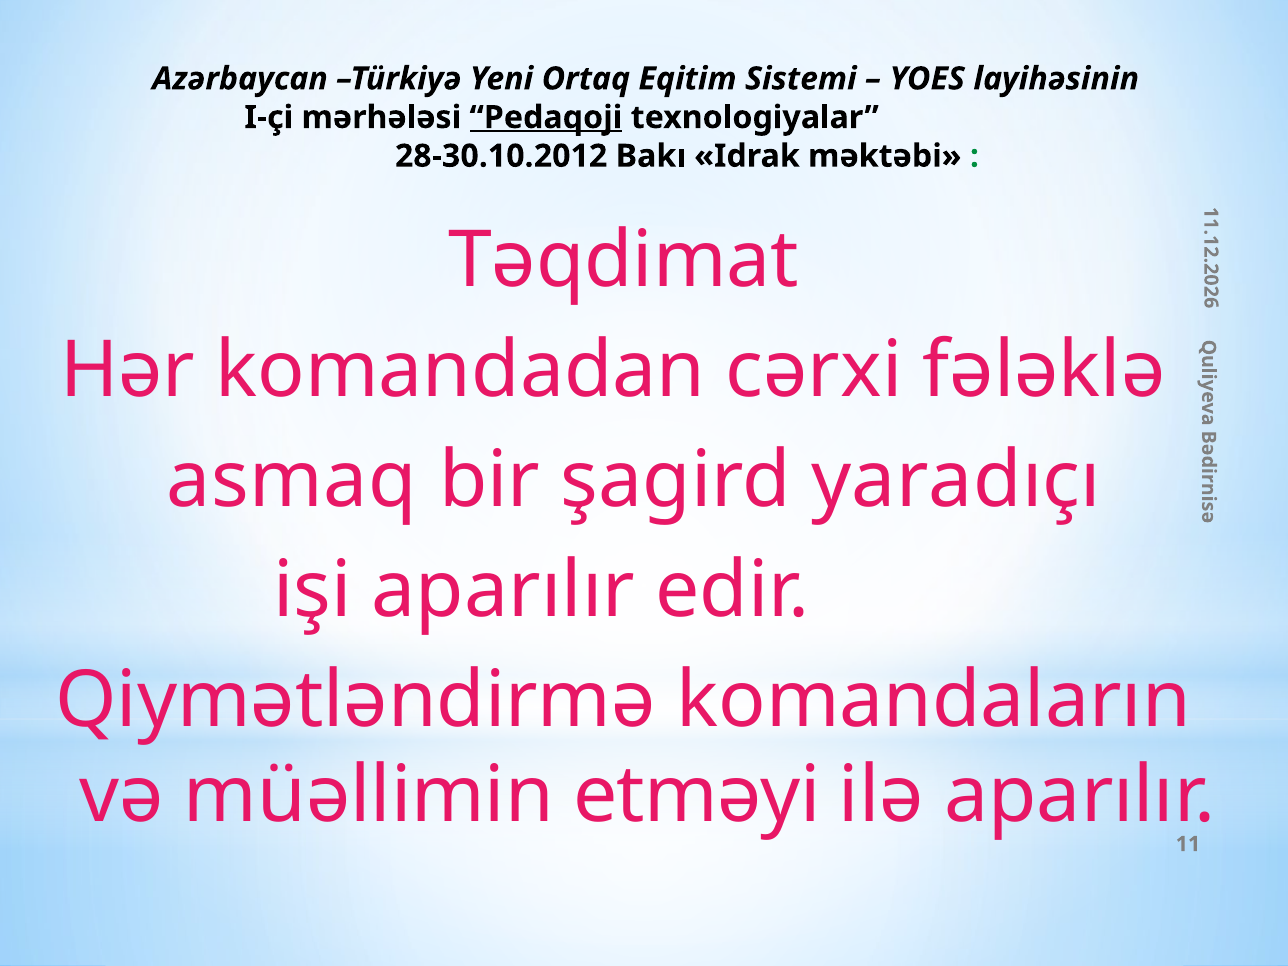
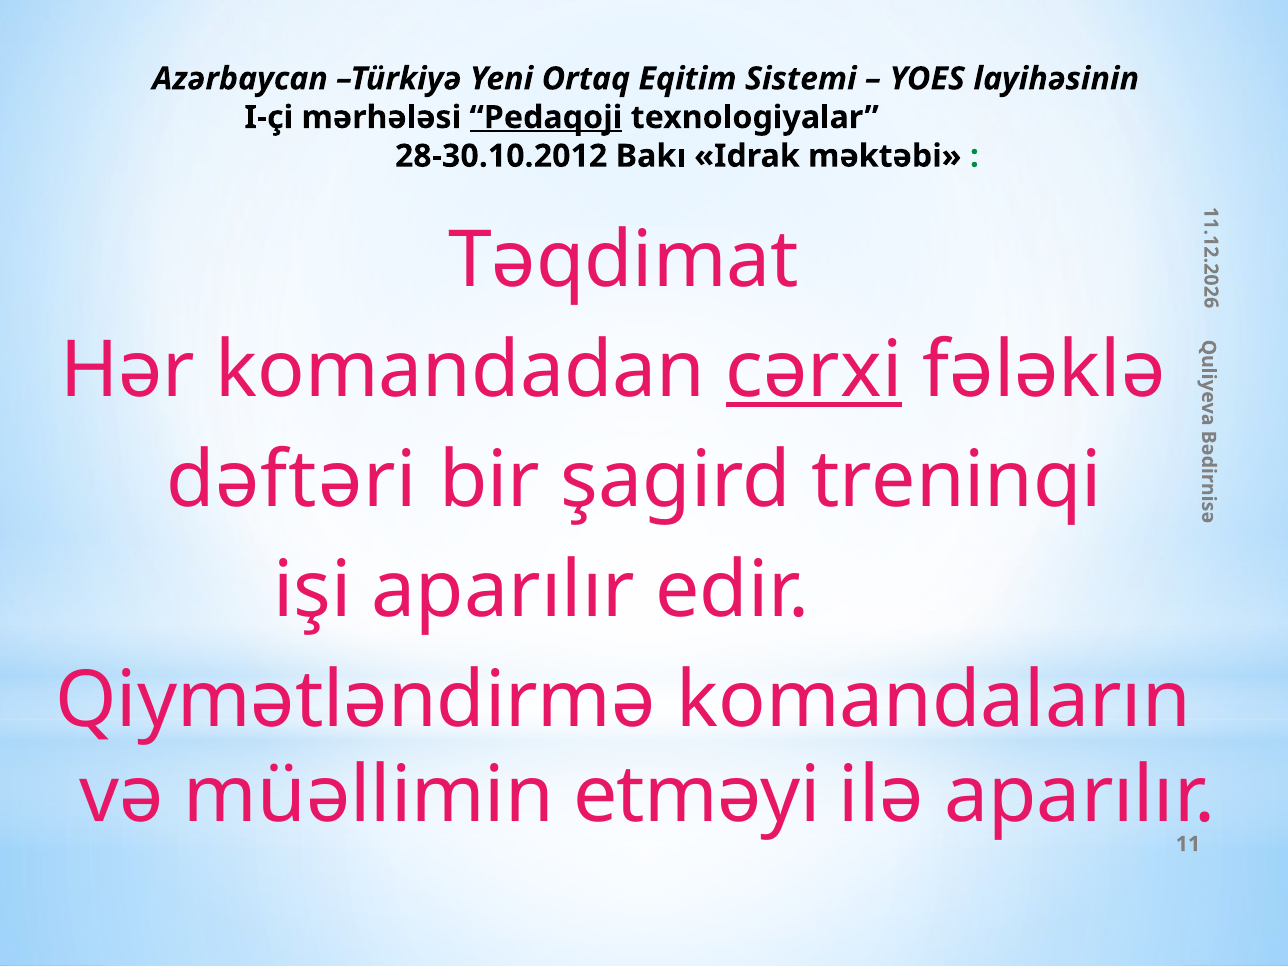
cərxi underline: none -> present (814, 370)
asmaq: asmaq -> dəftəri (292, 481)
yaradıçı: yaradıçı -> treninqi (956, 481)
